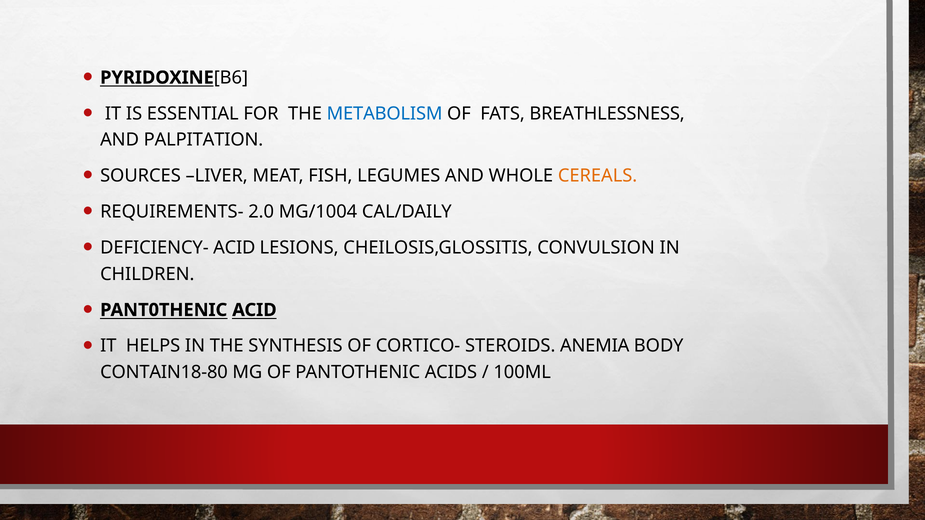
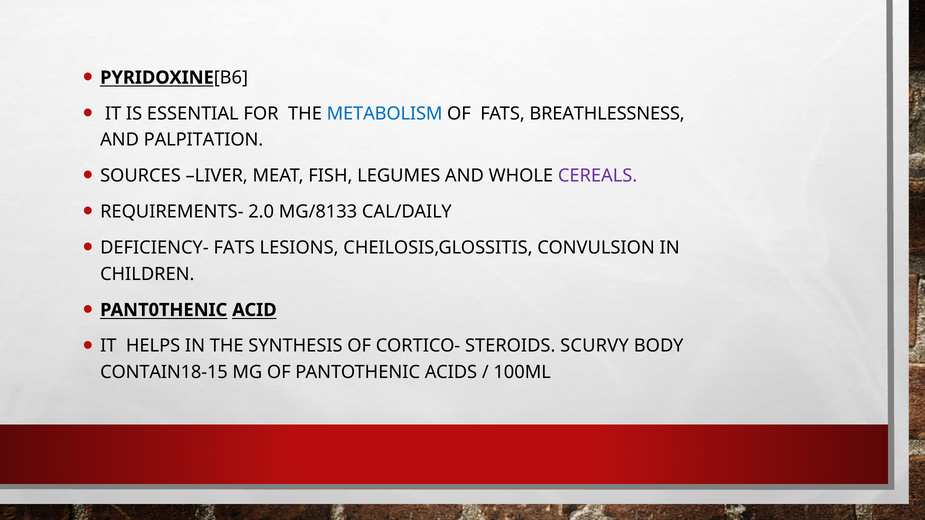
CEREALS colour: orange -> purple (598, 176)
MG/1004: MG/1004 -> MG/8133 (318, 212)
DEFICIENCY- ACID: ACID -> FATS (234, 248)
ANEMIA: ANEMIA -> SCURVY (595, 346)
CONTAIN18-80: CONTAIN18-80 -> CONTAIN18-15 (164, 372)
